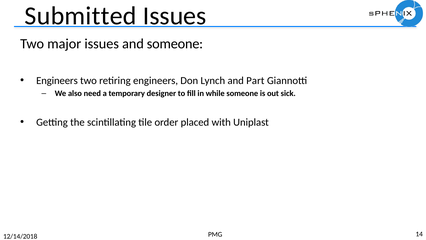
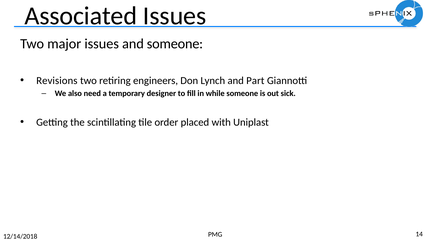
Submitted: Submitted -> Associated (81, 16)
Engineers: Engineers -> Revisions (57, 81)
